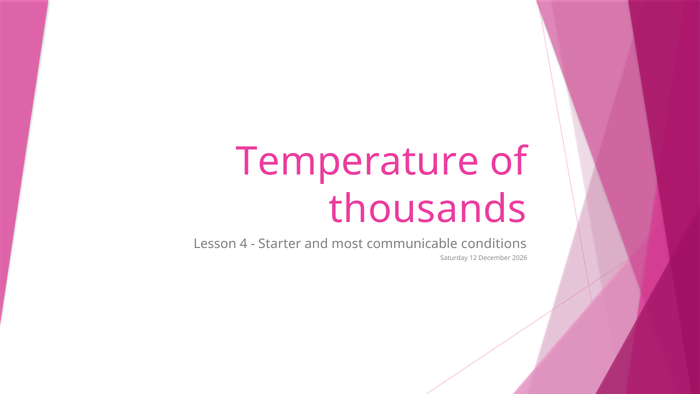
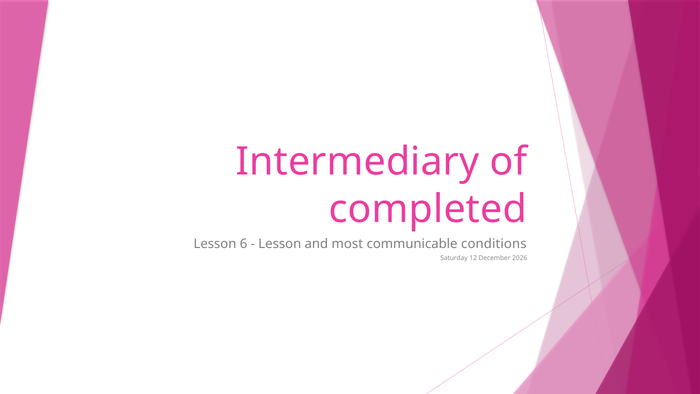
Temperature: Temperature -> Intermediary (358, 162)
thousands: thousands -> completed (428, 209)
4: 4 -> 6 (244, 244)
Starter: Starter -> Lesson (280, 244)
